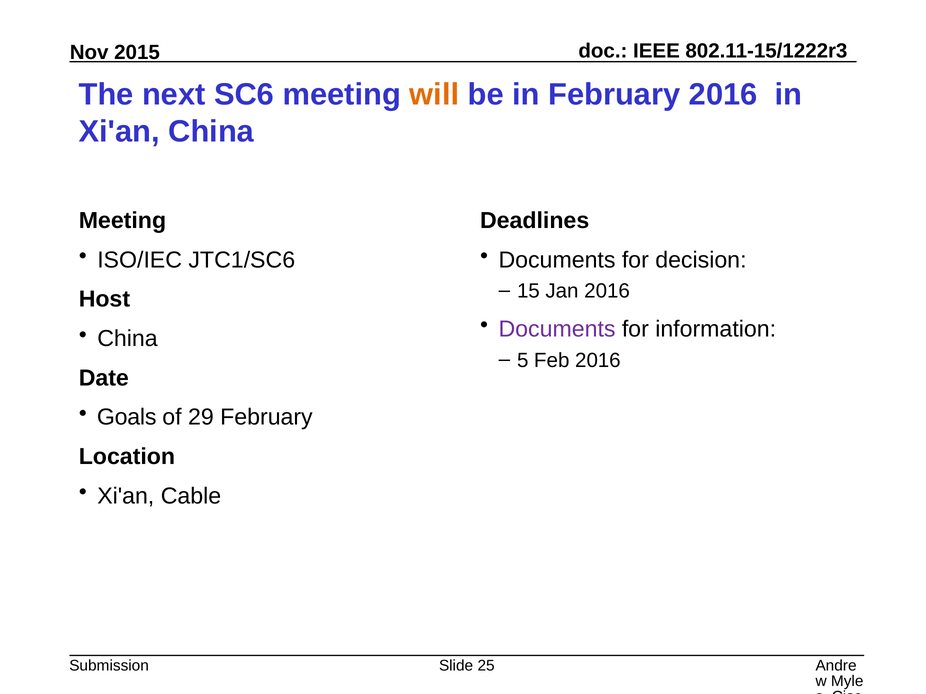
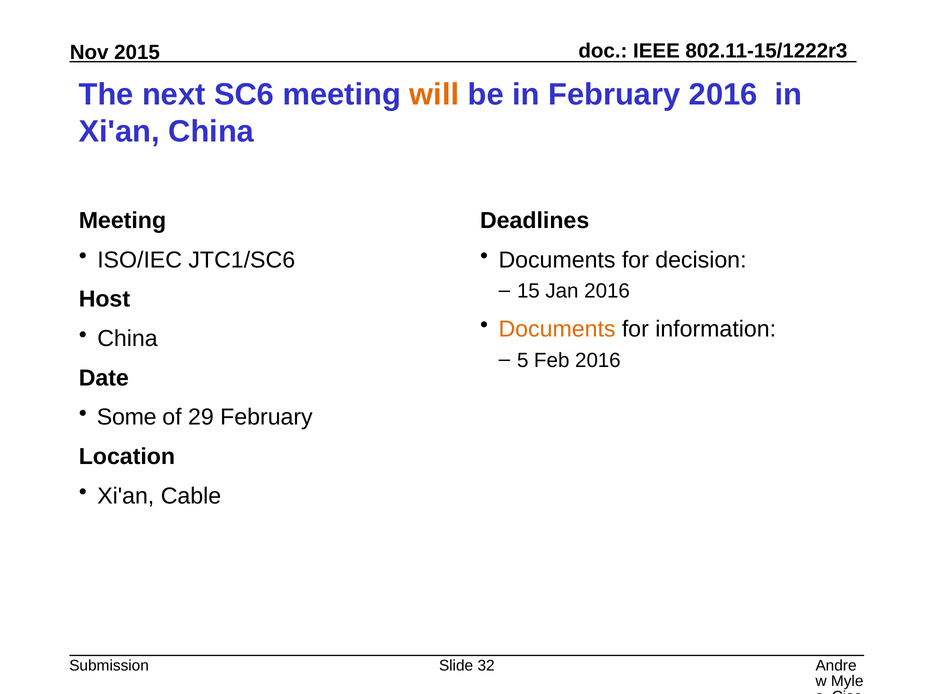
Documents colour: purple -> orange (557, 329)
Goals: Goals -> Some (127, 418)
25: 25 -> 32 (486, 666)
